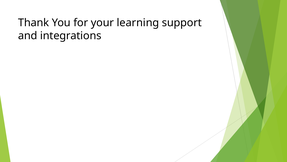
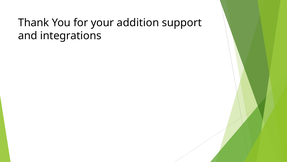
learning: learning -> addition (138, 23)
